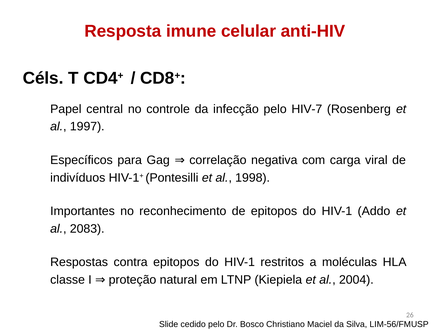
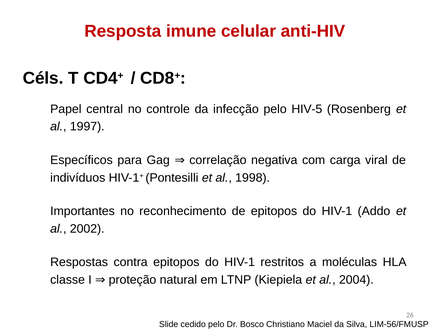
HIV-7: HIV-7 -> HIV-5 (307, 109)
2083: 2083 -> 2002 (87, 229)
